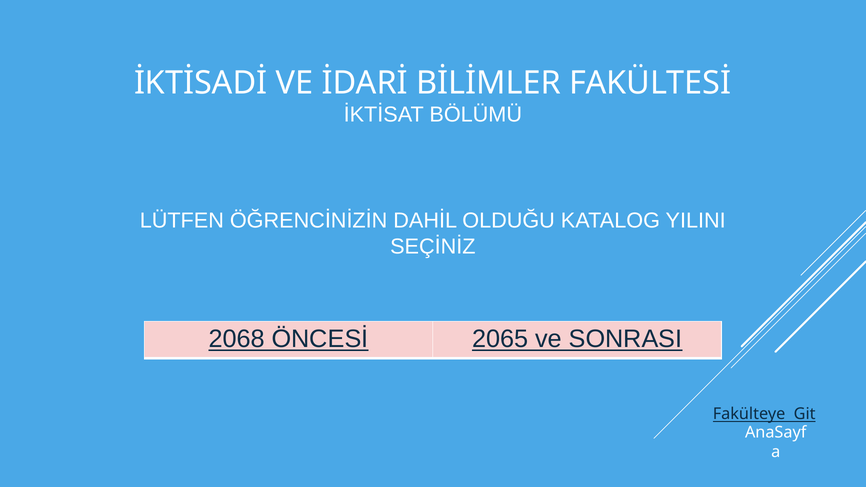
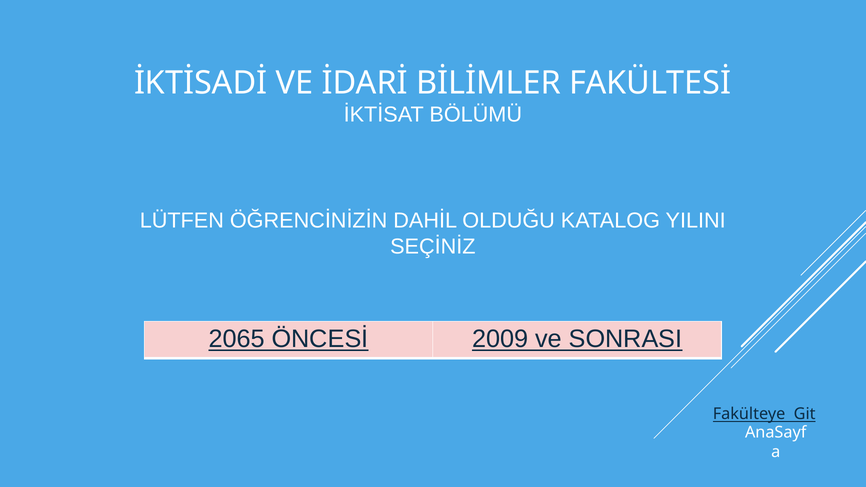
2068: 2068 -> 2065 (237, 339)
2065: 2065 -> 2009 (500, 339)
